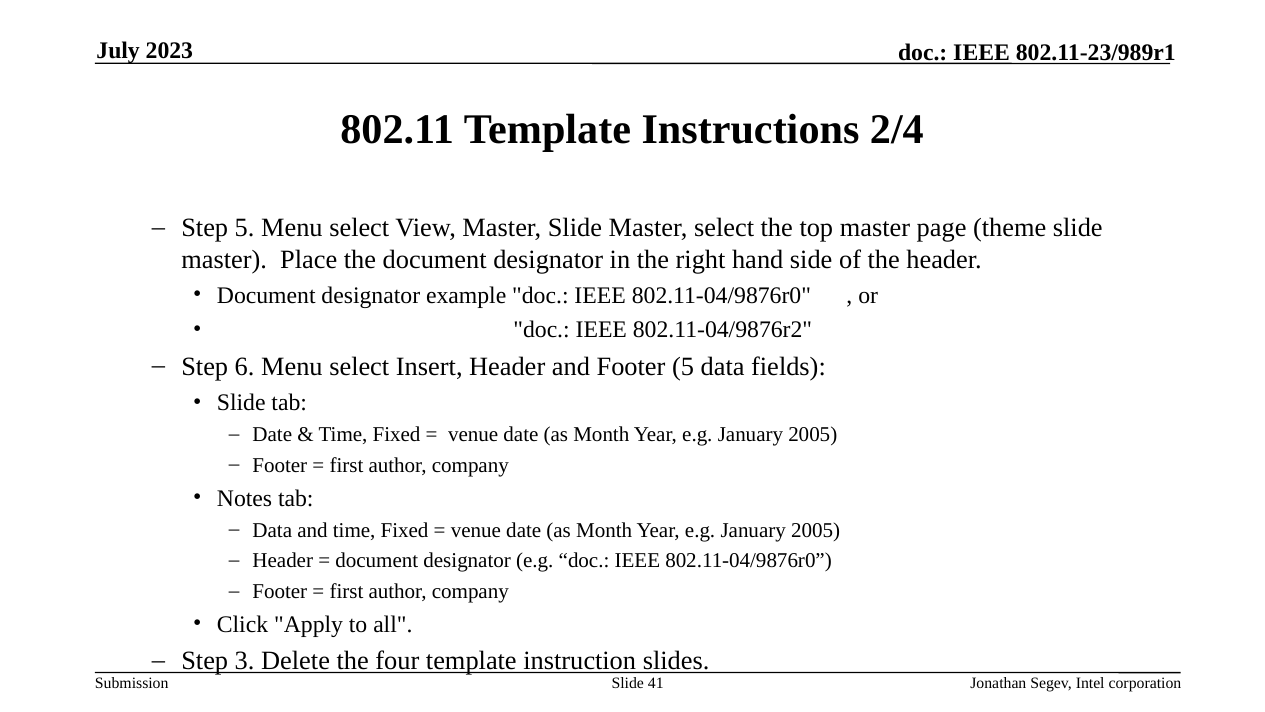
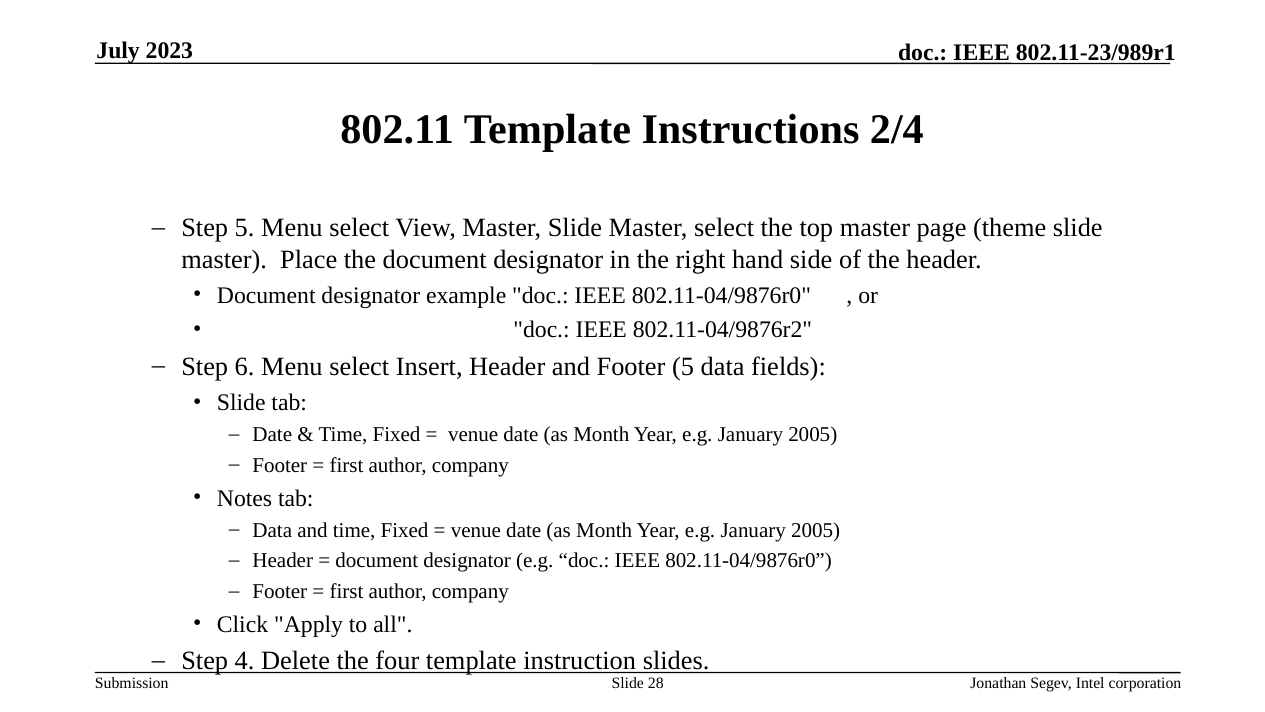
3: 3 -> 4 (245, 661)
41: 41 -> 28 (656, 682)
